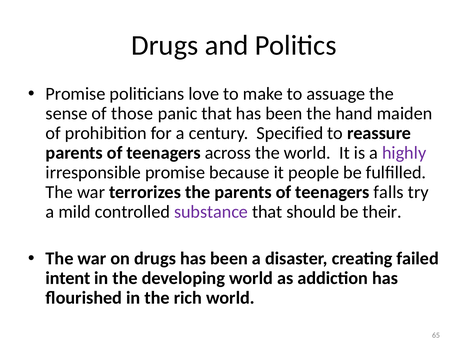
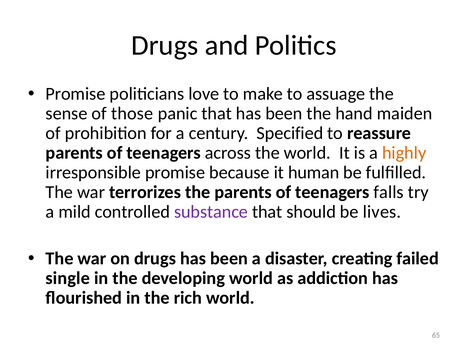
highly colour: purple -> orange (404, 153)
people: people -> human (314, 173)
their: their -> lives (382, 212)
intent: intent -> single (68, 278)
